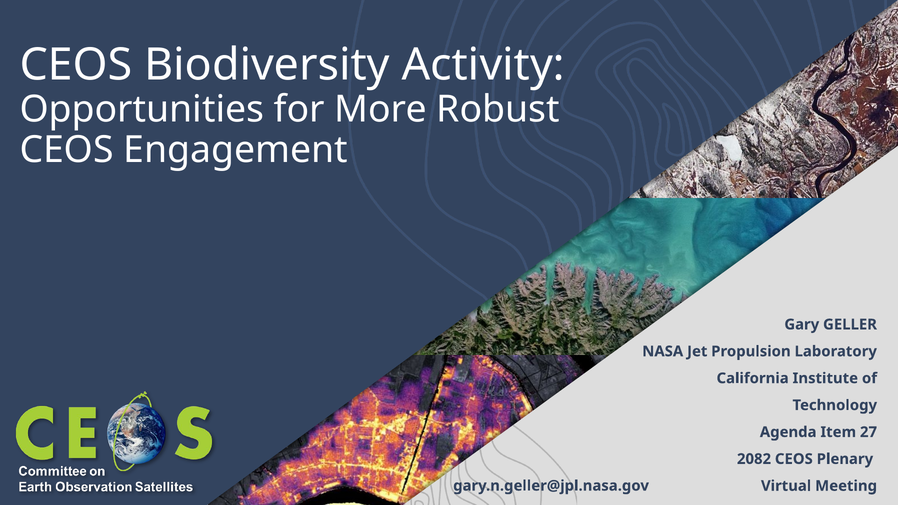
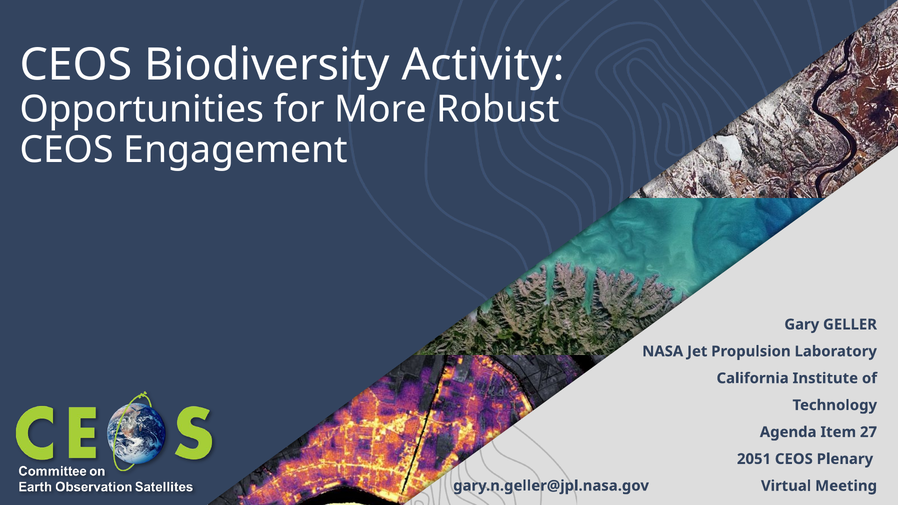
2082: 2082 -> 2051 (754, 459)
